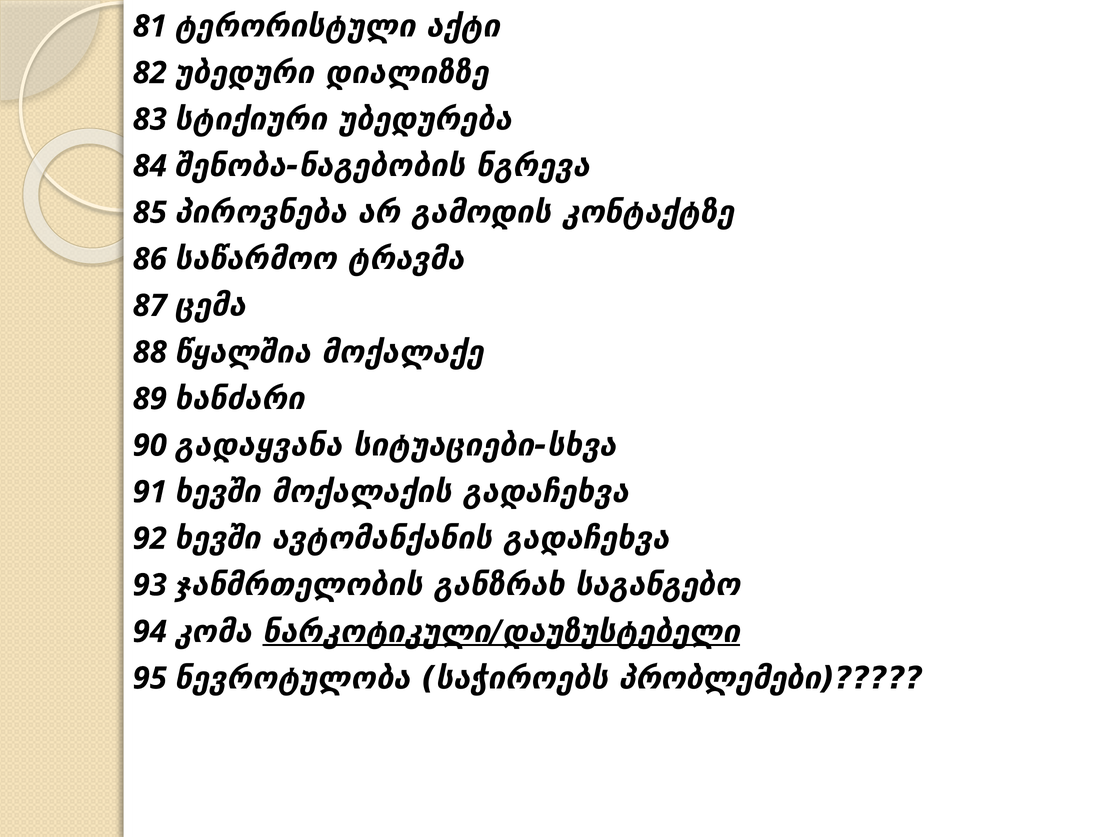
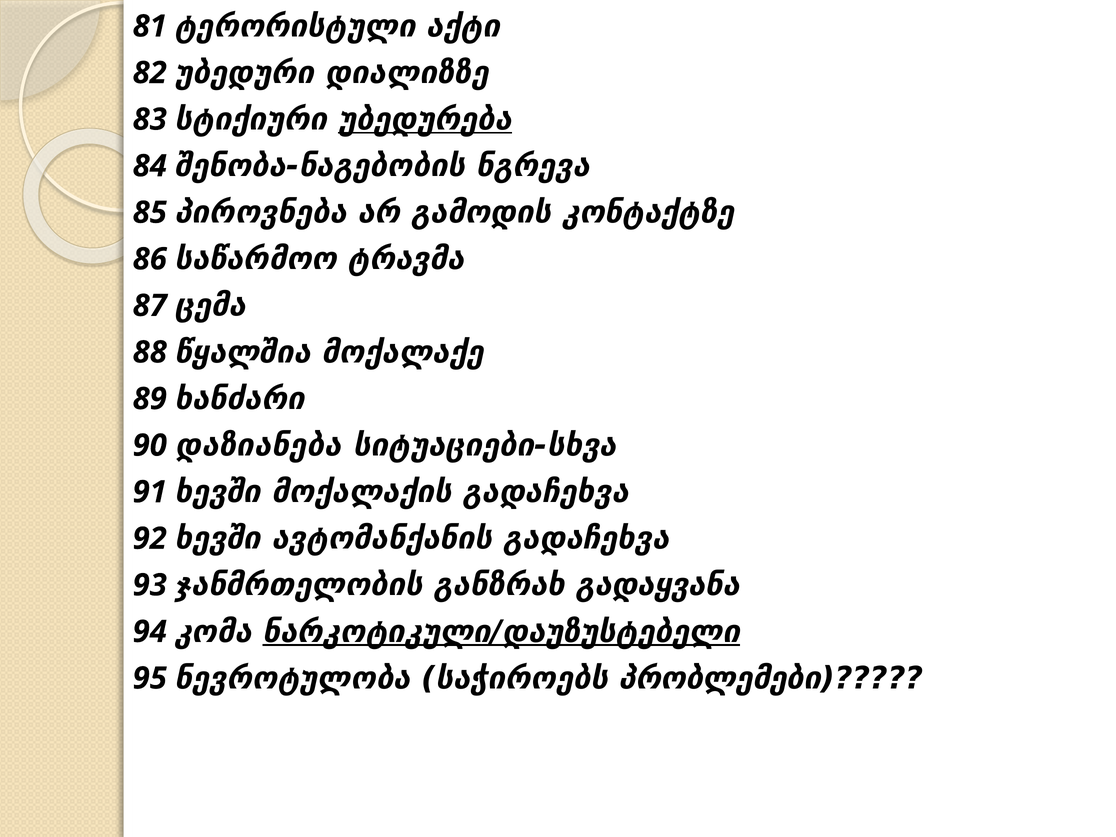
უბედურება underline: none -> present (425, 119)
გადაყვანა: გადაყვანა -> დაზიანება (259, 445)
საგანგებო: საგანგებო -> გადაყვანა (658, 585)
